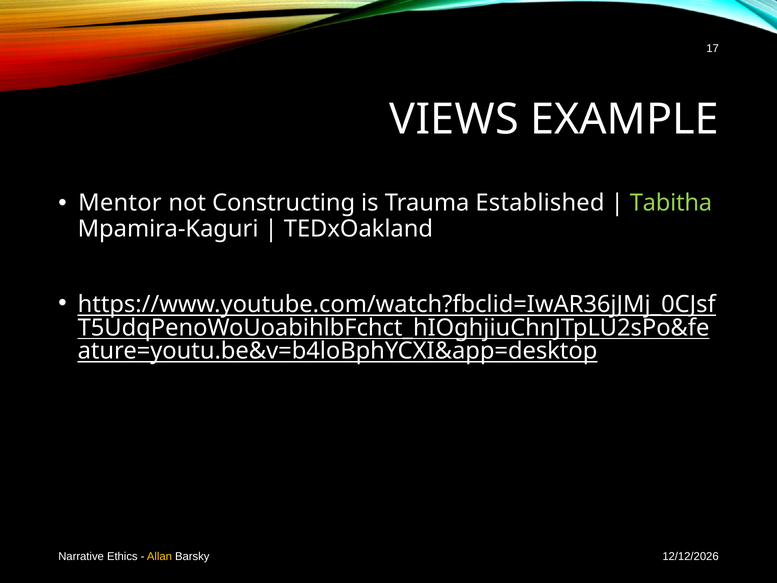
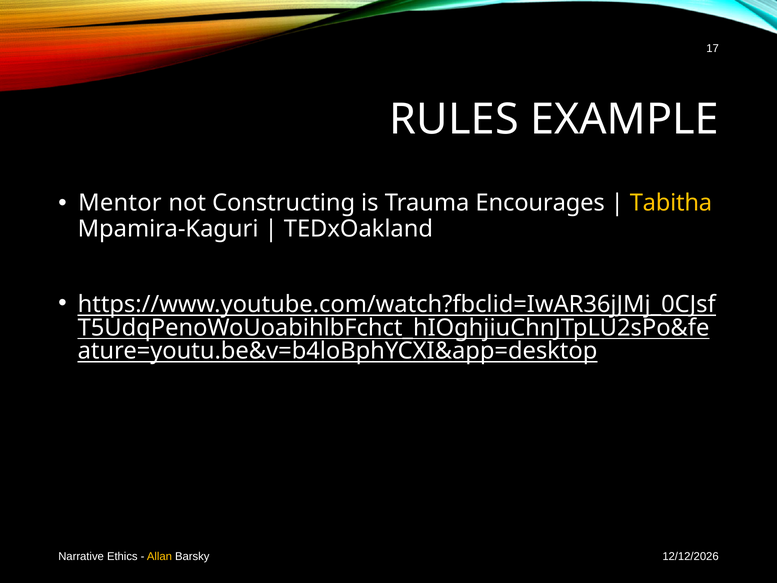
VIEWS: VIEWS -> RULES (454, 120)
Established: Established -> Encourages (540, 203)
Tabitha colour: light green -> yellow (671, 203)
